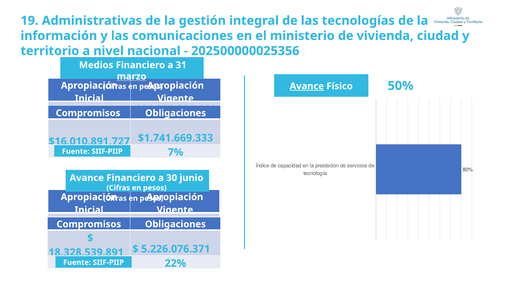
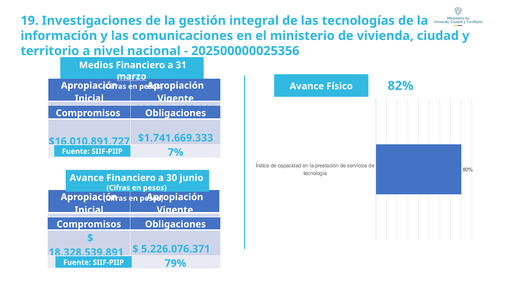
Administrativas: Administrativas -> Investigaciones (92, 21)
Avance underline: present -> none (307, 86)
50%: 50% -> 82% (401, 86)
22%: 22% -> 79% (175, 263)
